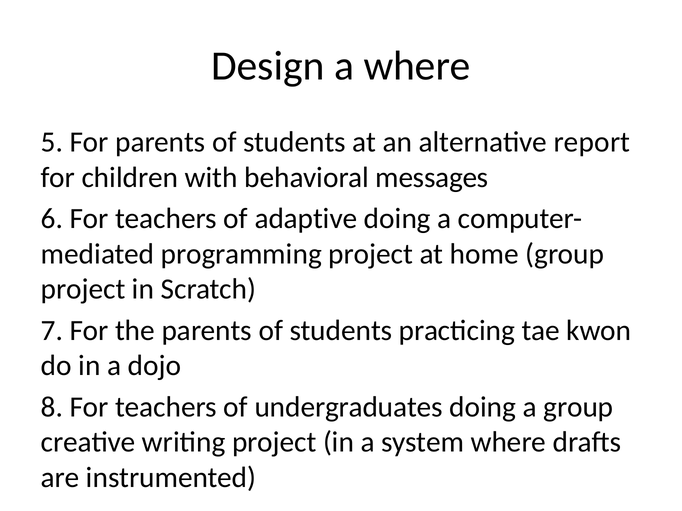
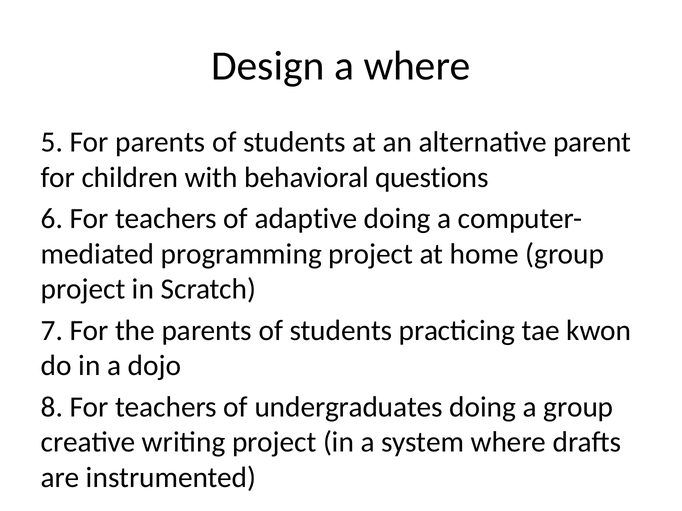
report: report -> parent (592, 142)
messages: messages -> questions (432, 178)
